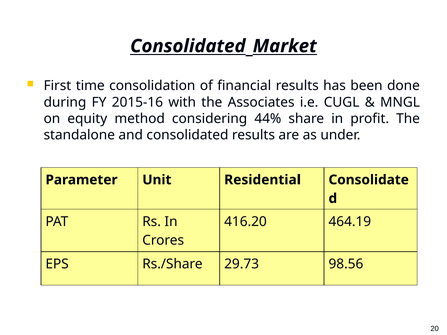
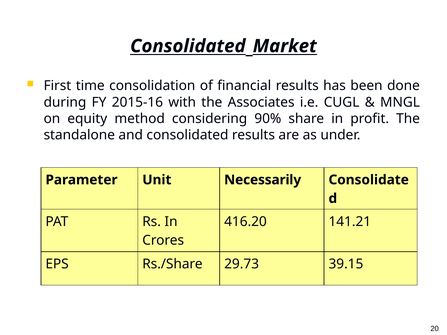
44%: 44% -> 90% (268, 119)
Residential: Residential -> Necessarily (263, 180)
464.19: 464.19 -> 141.21 (350, 222)
98.56: 98.56 -> 39.15 (346, 264)
